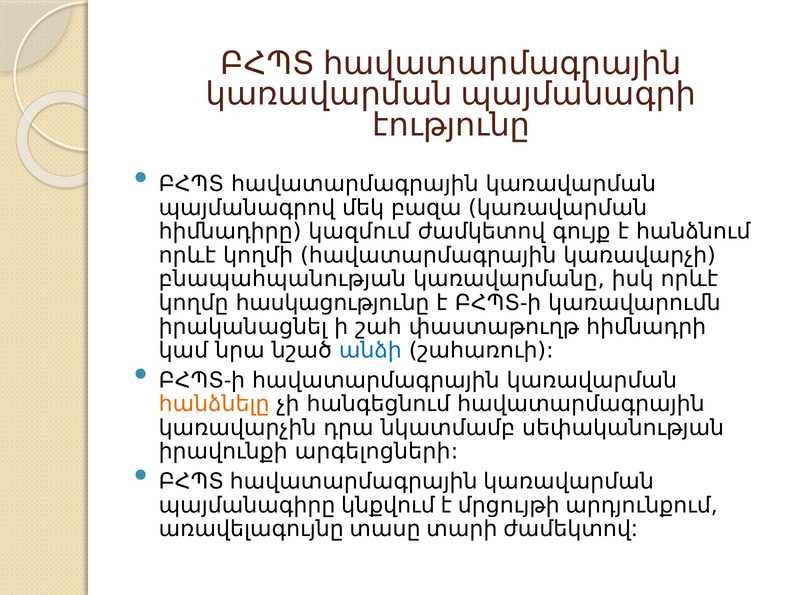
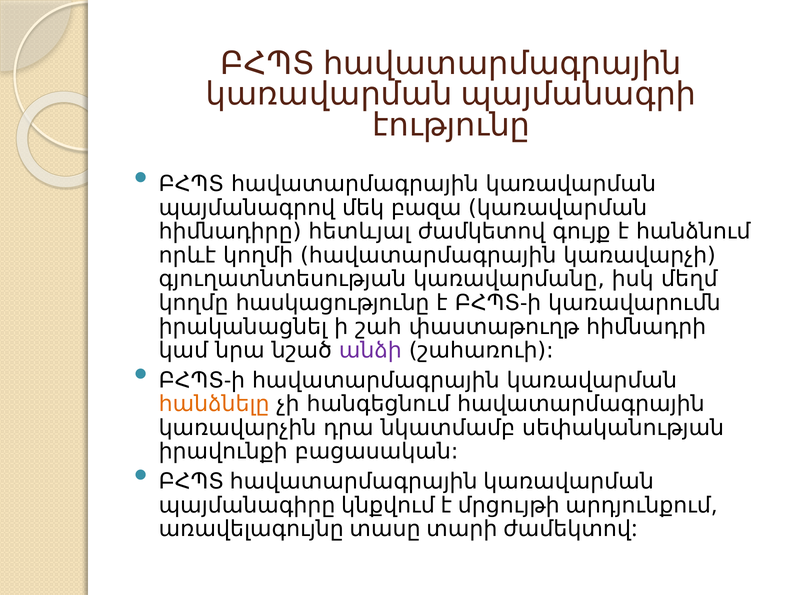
կազմում: կազմում -> հետևյալ (359, 232)
բնապահպանության: բնապահպանության -> գյուղատնտեսության (282, 279)
իսկ որևէ: որևէ -> մեղմ (689, 279)
անձի colour: blue -> purple (370, 351)
արգելոցների: արգելոցների -> բացասական (377, 452)
